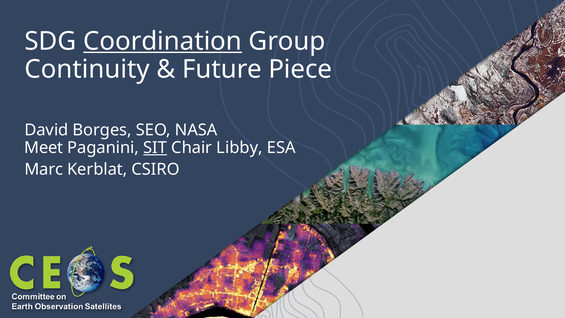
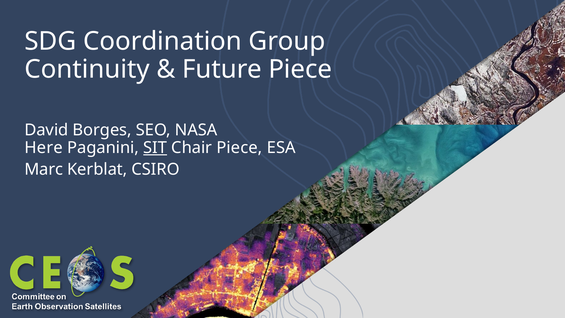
Coordination underline: present -> none (163, 41)
Meet: Meet -> Here (44, 148)
Chair Libby: Libby -> Piece (239, 148)
